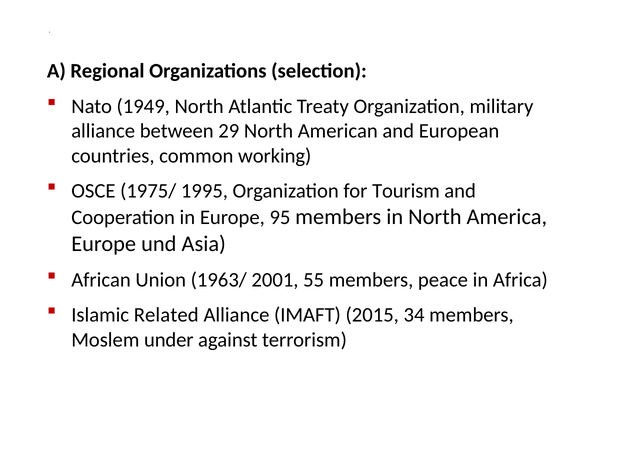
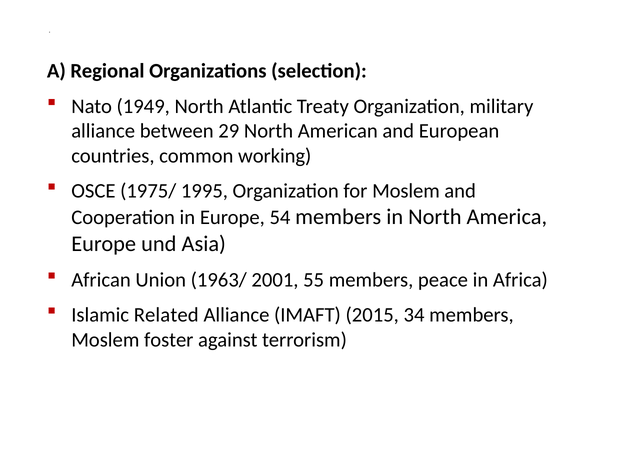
for Tourism: Tourism -> Moslem (406, 191)
95: 95 -> 54 (280, 218)
under: under -> foster (169, 340)
